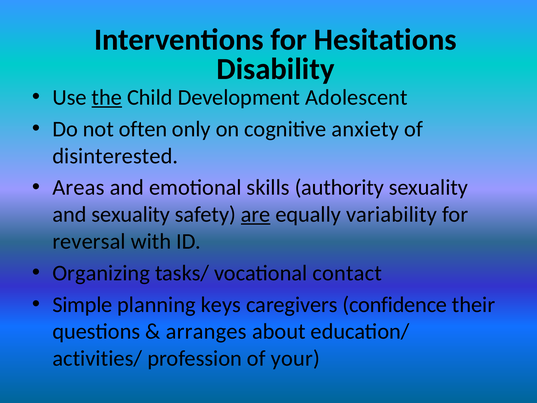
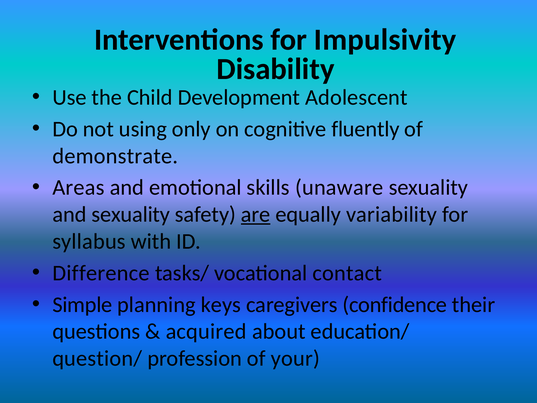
Hesitations: Hesitations -> Impulsivity (385, 40)
the underline: present -> none (107, 97)
often: often -> using (143, 129)
anxiety: anxiety -> fluently (365, 129)
disinterested: disinterested -> demonstrate (115, 156)
authority: authority -> unaware (339, 187)
reversal: reversal -> syllabus (89, 241)
Organizing: Organizing -> Difference (101, 273)
arranges: arranges -> acquired (206, 331)
activities/: activities/ -> question/ (97, 358)
